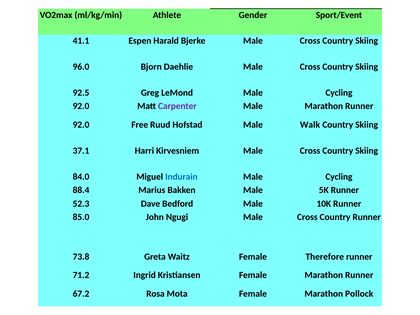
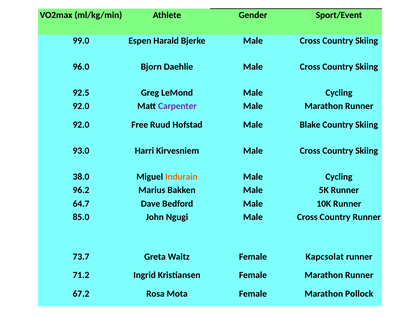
41.1: 41.1 -> 99.0 (81, 41)
Walk: Walk -> Blake (310, 125)
37.1: 37.1 -> 93.0 (81, 151)
84.0: 84.0 -> 38.0 (81, 177)
Indurain colour: blue -> orange (181, 177)
88.4: 88.4 -> 96.2 (81, 190)
52.3: 52.3 -> 64.7 (81, 204)
73.8: 73.8 -> 73.7 (81, 257)
Therefore: Therefore -> Kapcsolat (325, 257)
